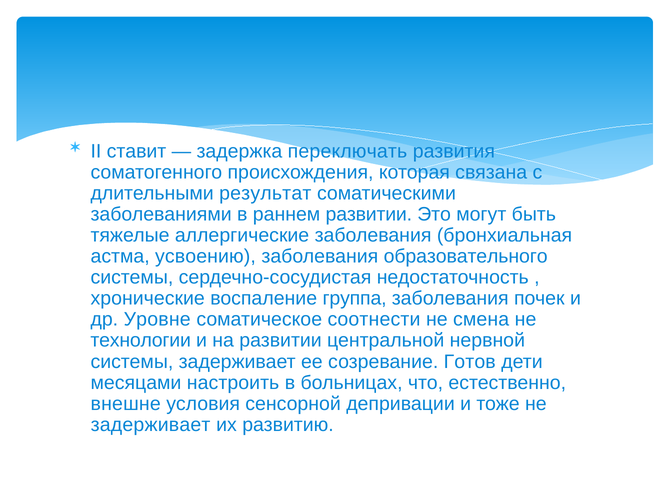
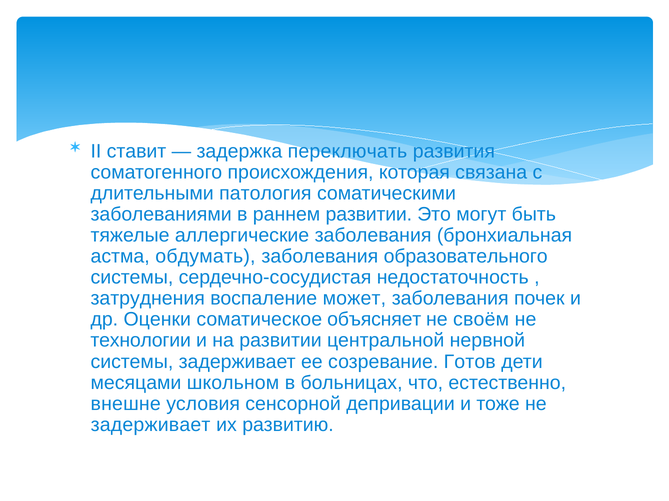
результат: результат -> патология (265, 194)
усвоению: усвоению -> обдумать (205, 257)
хронические: хронические -> затруднения (148, 299)
группа: группа -> может (354, 299)
Уровне: Уровне -> Оценки (157, 320)
соотнести: соотнести -> объясняет (374, 320)
смена: смена -> своём (481, 320)
настроить: настроить -> школьном (233, 383)
